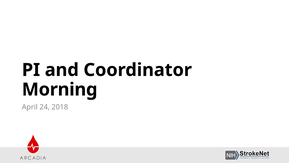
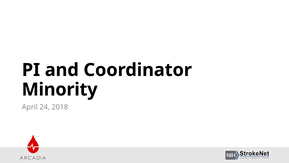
Morning: Morning -> Minority (60, 89)
